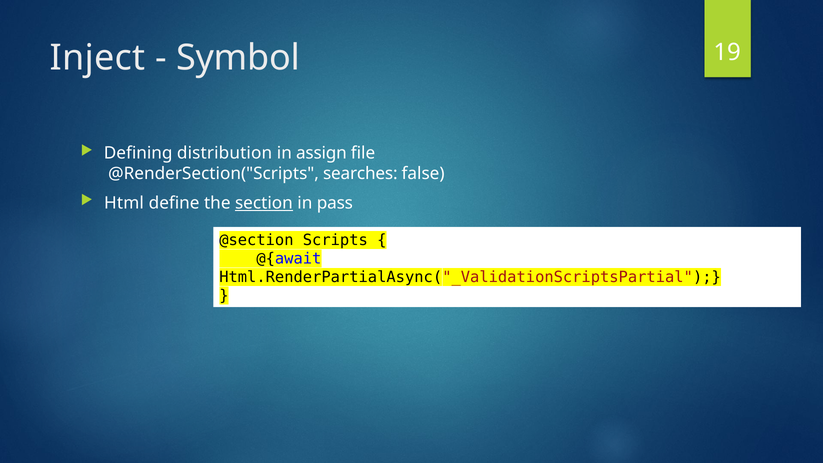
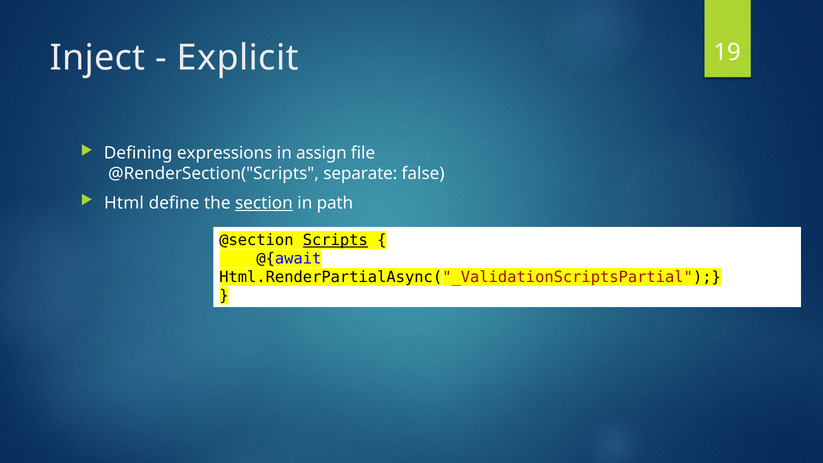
Symbol: Symbol -> Explicit (238, 58)
distribution: distribution -> expressions (225, 153)
searches: searches -> separate (360, 174)
pass: pass -> path (335, 203)
Scripts underline: none -> present (335, 240)
